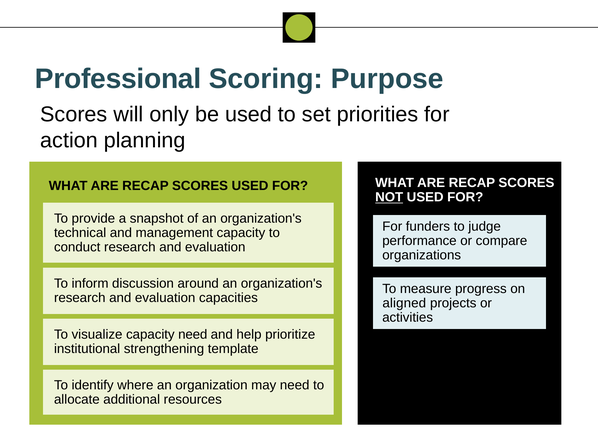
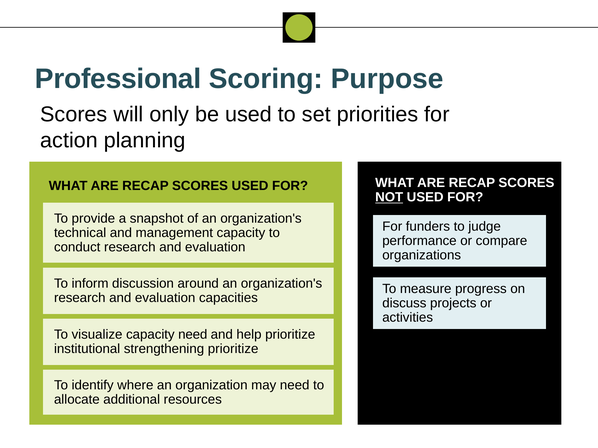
aligned: aligned -> discuss (404, 303)
strengthening template: template -> prioritize (233, 349)
